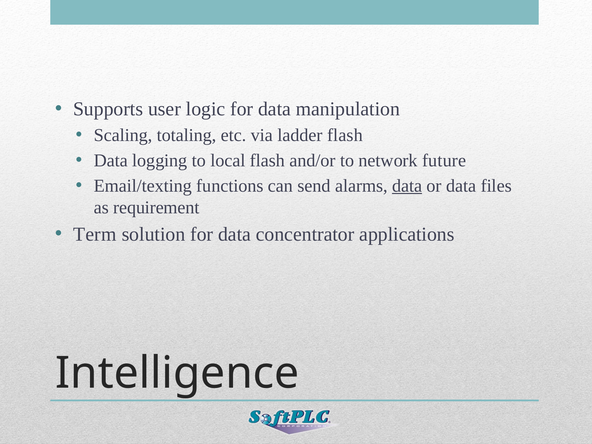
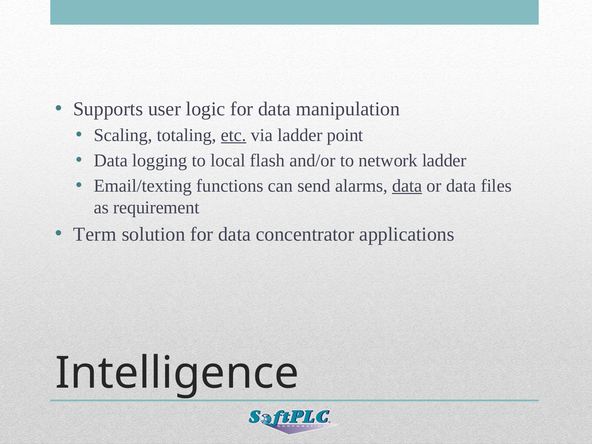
etc underline: none -> present (234, 135)
ladder flash: flash -> point (345, 135)
network future: future -> ladder (444, 160)
